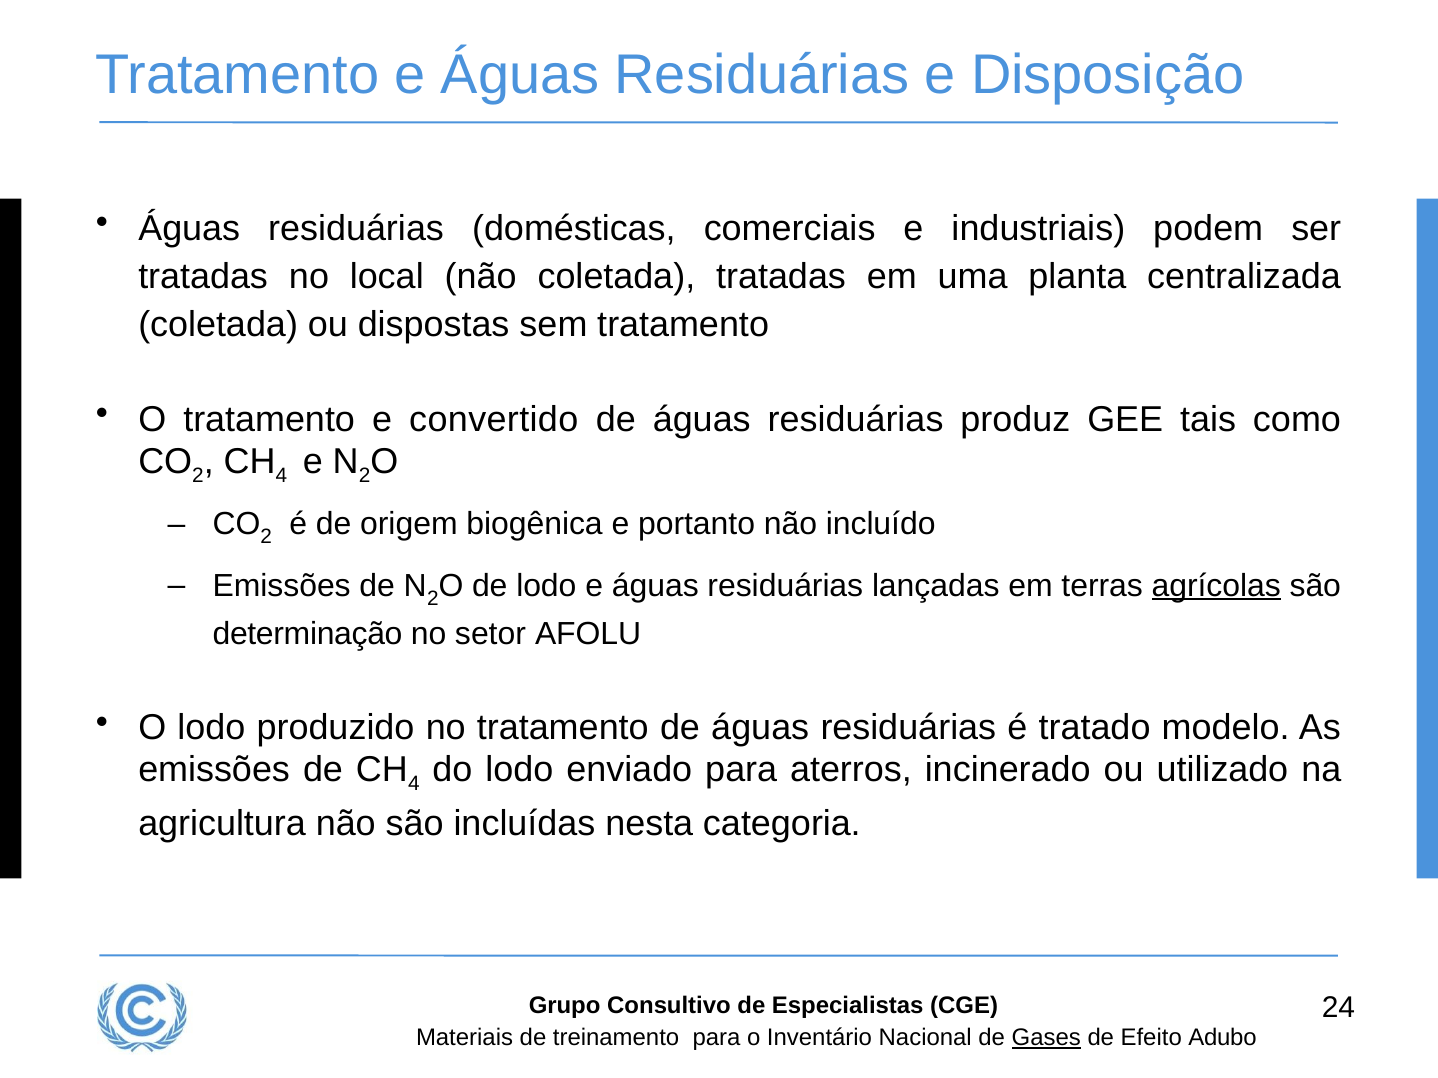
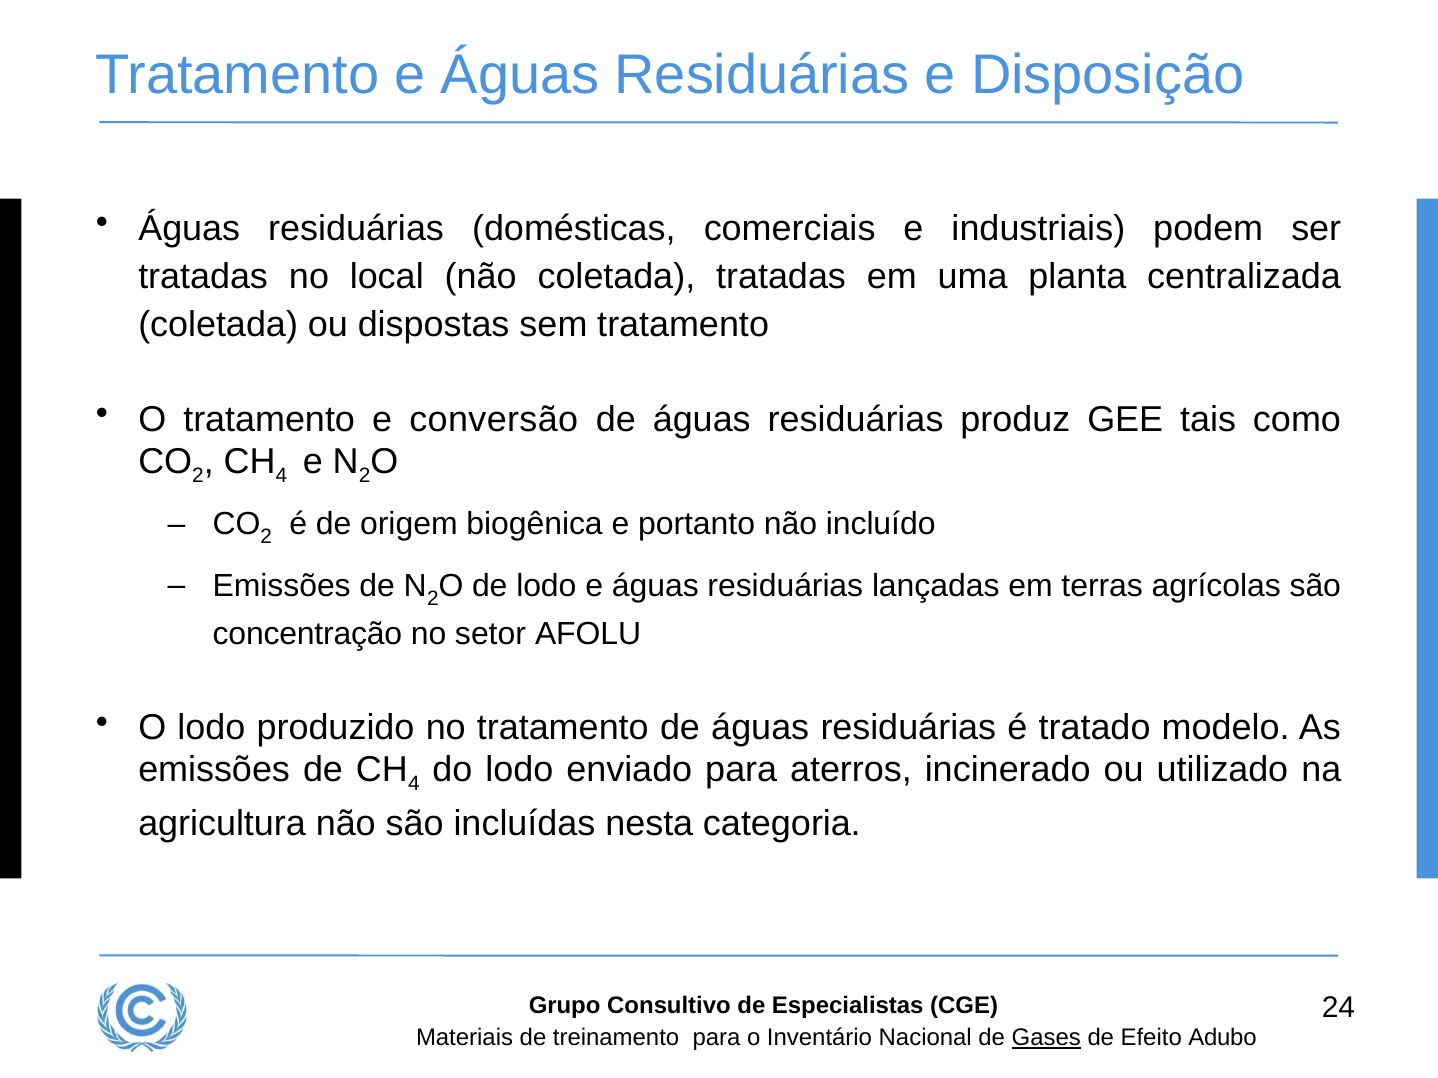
convertido: convertido -> conversão (494, 420)
agrícolas underline: present -> none (1216, 586)
determinação: determinação -> concentração (307, 635)
